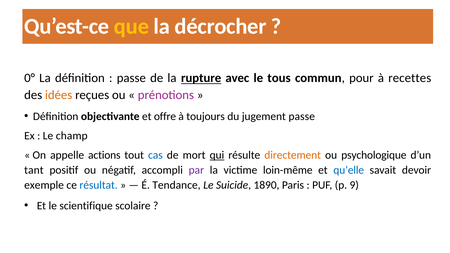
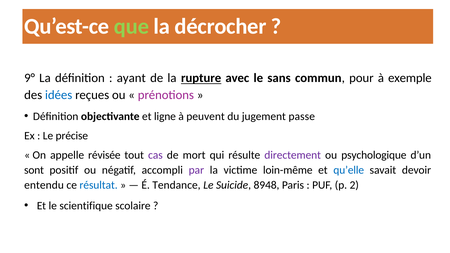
que colour: yellow -> light green (132, 26)
0°: 0° -> 9° (30, 78)
passe: passe -> ayant (131, 78)
tous: tous -> sans (279, 78)
recettes: recettes -> exemple (410, 78)
idées colour: orange -> blue (59, 95)
offre: offre -> ligne (165, 116)
toujours: toujours -> peuvent (206, 116)
champ: champ -> précise (72, 136)
actions: actions -> révisée (104, 155)
cas colour: blue -> purple (155, 155)
qui underline: present -> none (217, 155)
directement colour: orange -> purple (293, 155)
tant: tant -> sont (34, 170)
exemple: exemple -> entendu (44, 185)
1890: 1890 -> 8948 (267, 185)
9: 9 -> 2 (354, 185)
